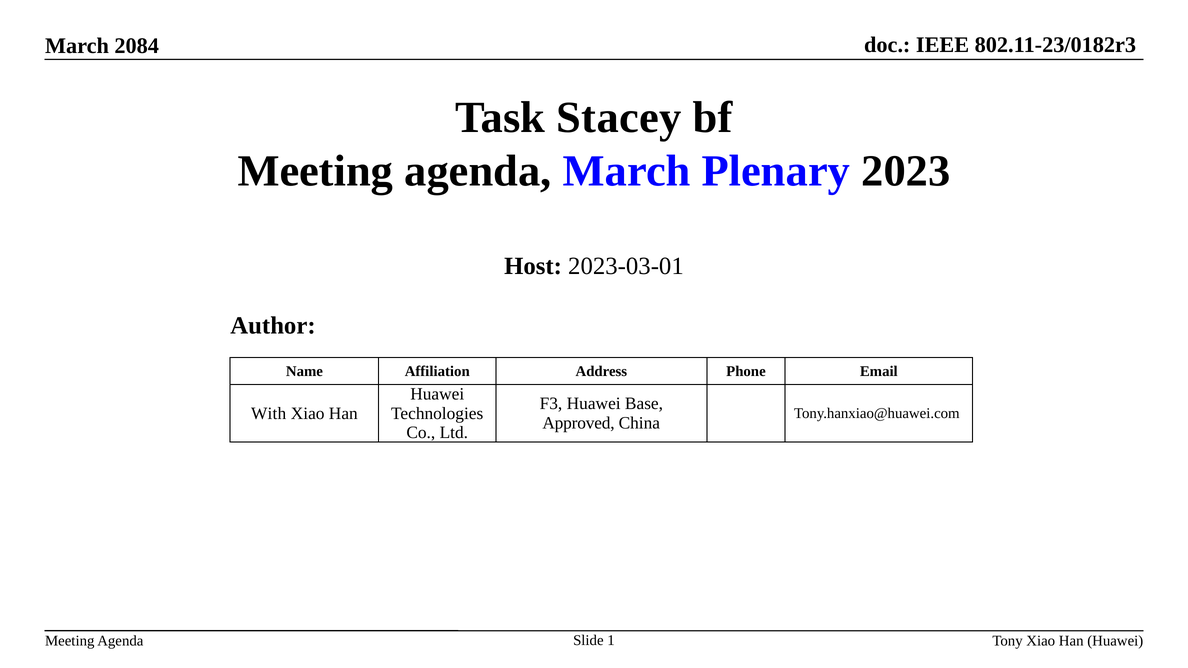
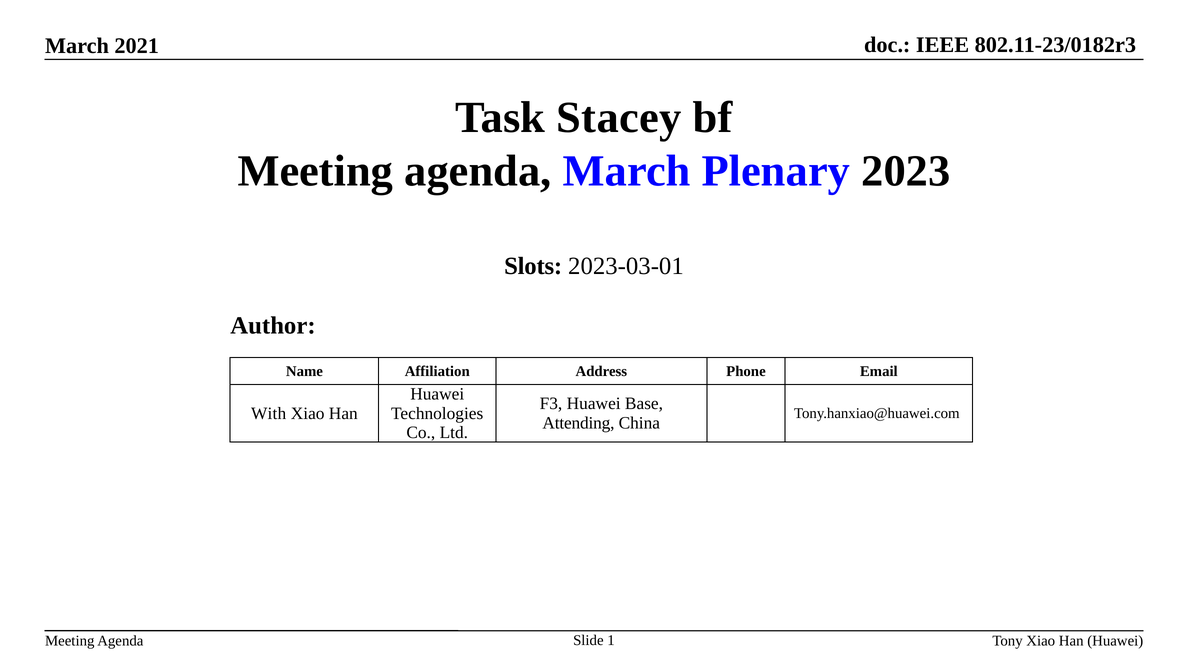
2084: 2084 -> 2021 (137, 46)
Host: Host -> Slots (533, 266)
Approved: Approved -> Attending (579, 423)
